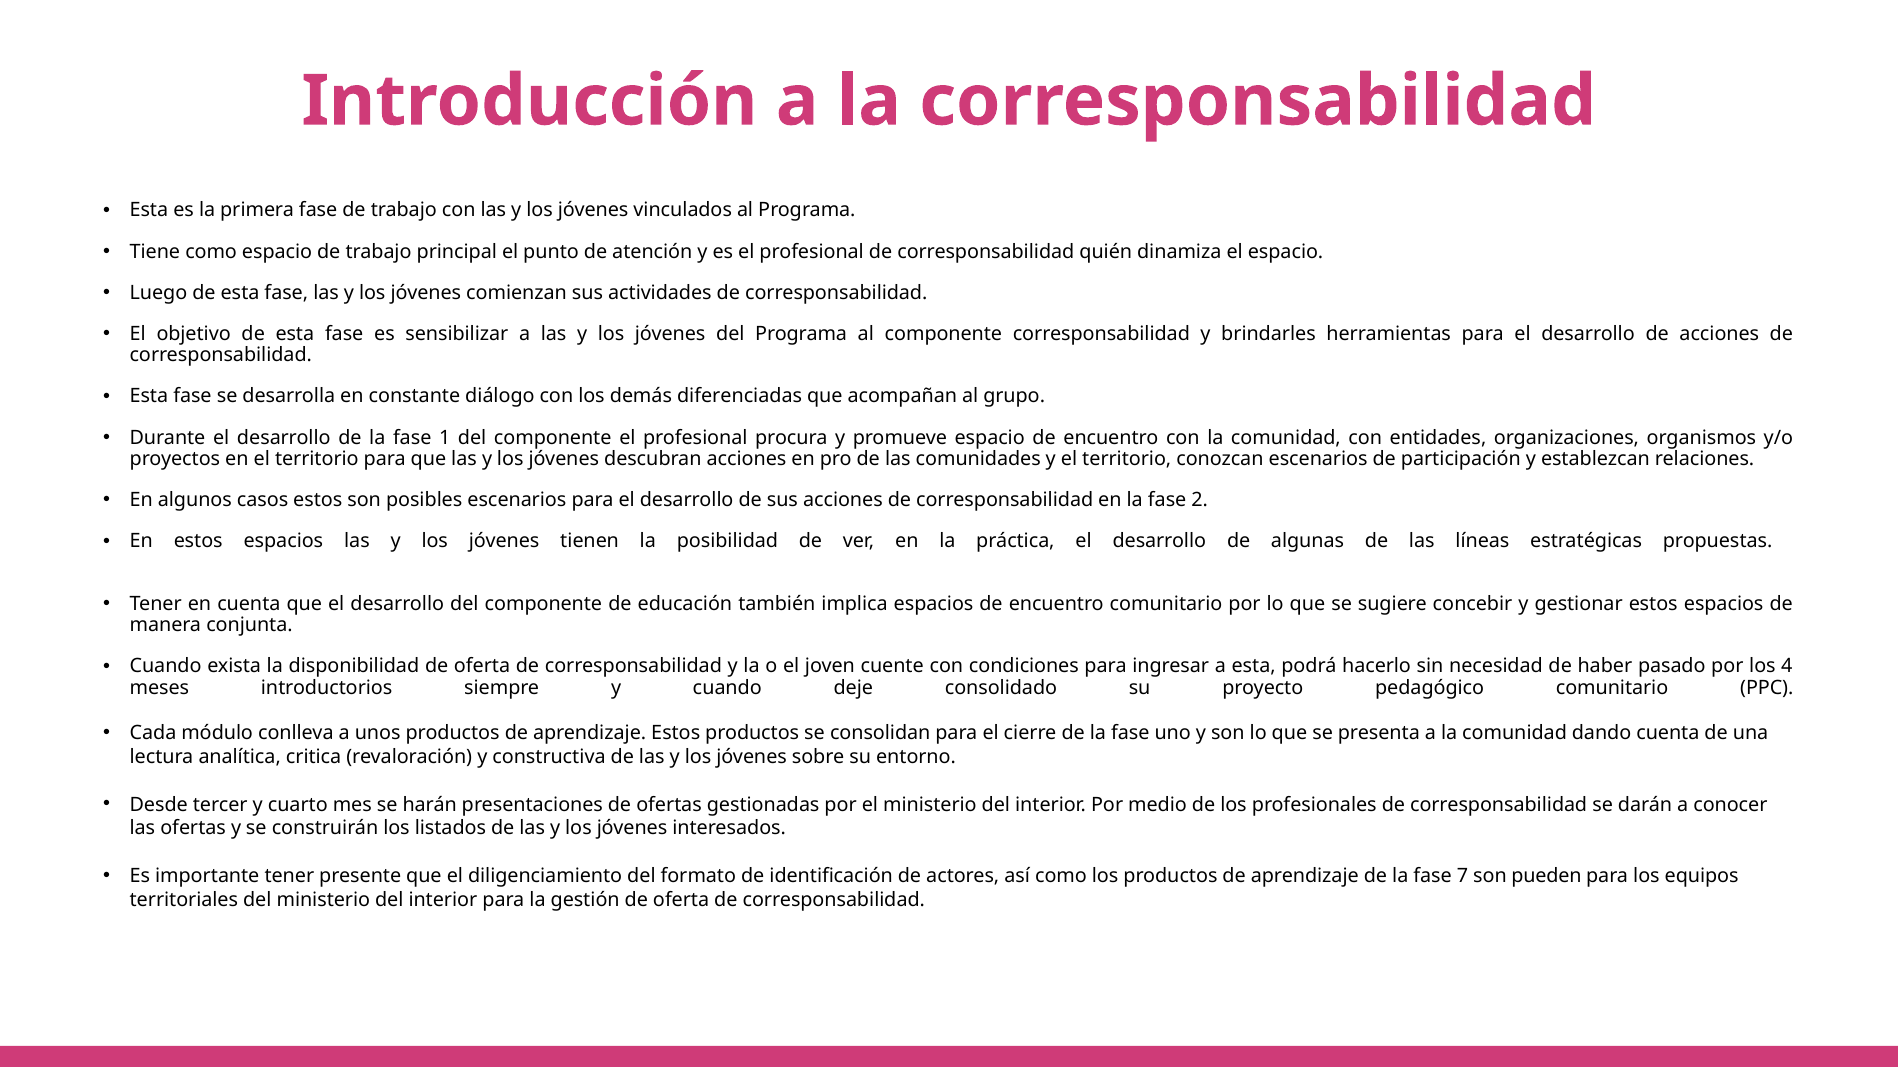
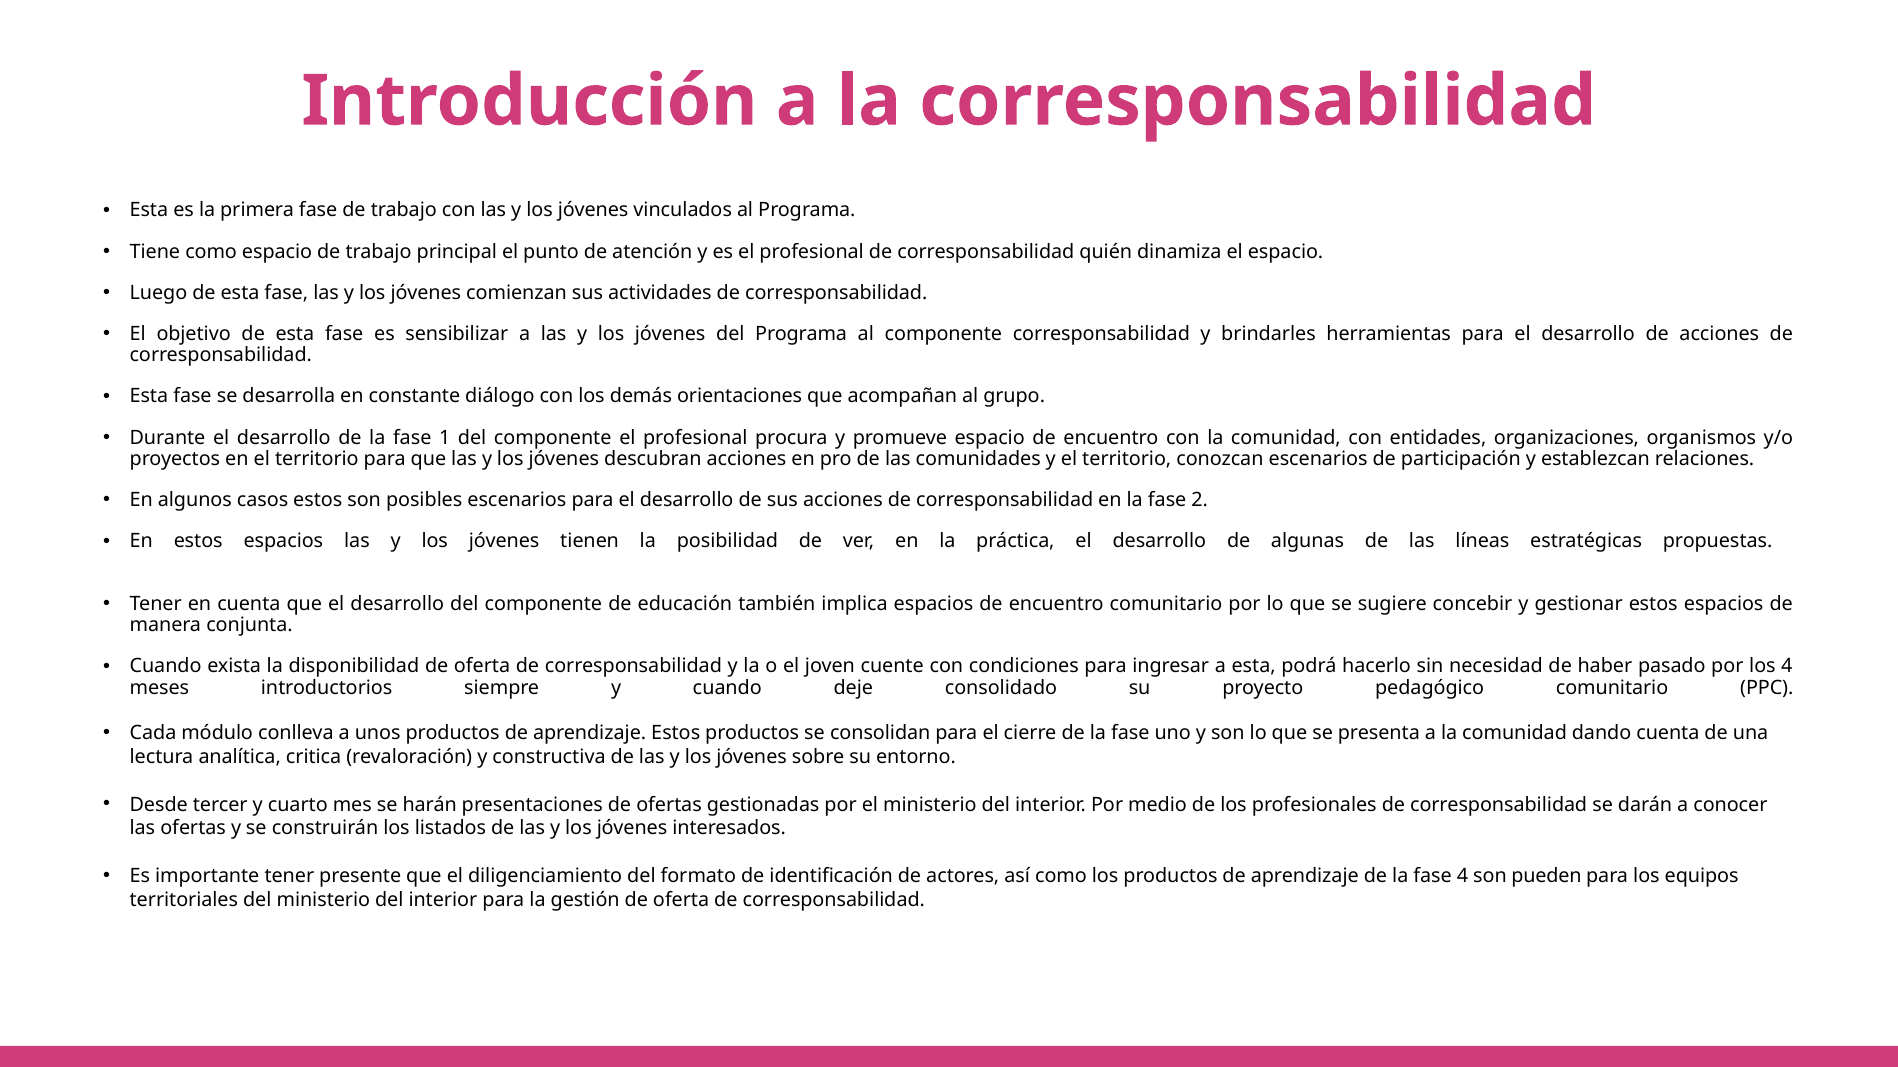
diferenciadas: diferenciadas -> orientaciones (740, 397)
fase 7: 7 -> 4 (1462, 876)
